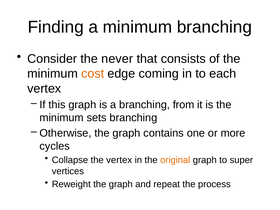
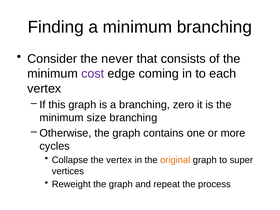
cost colour: orange -> purple (93, 74)
from: from -> zero (184, 105)
sets: sets -> size (97, 118)
